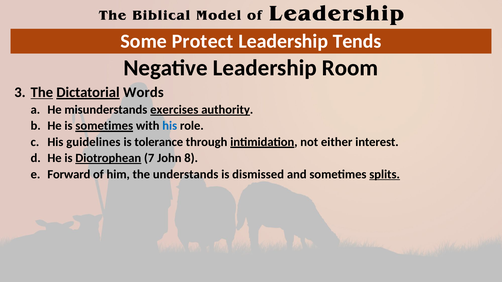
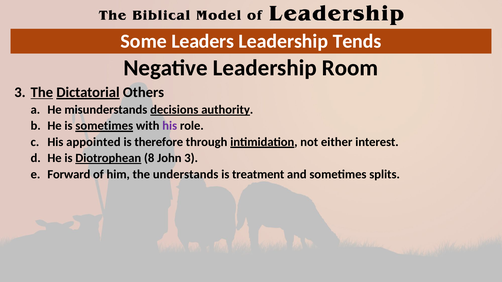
Protect: Protect -> Leaders (203, 41)
Words: Words -> Others (143, 93)
exercises: exercises -> decisions (174, 110)
his colour: blue -> purple (170, 126)
guidelines: guidelines -> appointed (93, 142)
tolerance: tolerance -> therefore (159, 142)
7: 7 -> 8 (149, 158)
John 8: 8 -> 3 (191, 158)
dismissed: dismissed -> treatment (258, 174)
splits underline: present -> none (385, 174)
